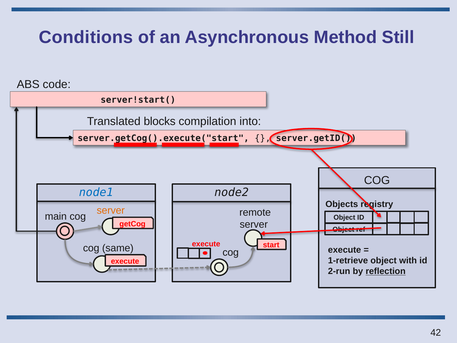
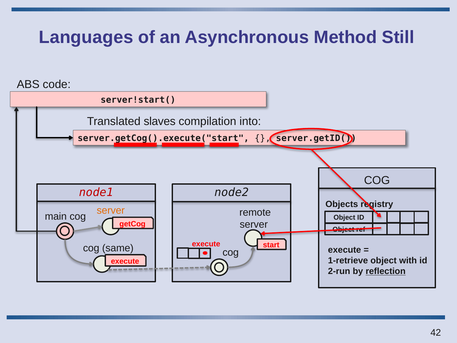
Conditions: Conditions -> Languages (86, 37)
blocks: blocks -> slaves (160, 121)
node1 colour: blue -> red (96, 192)
